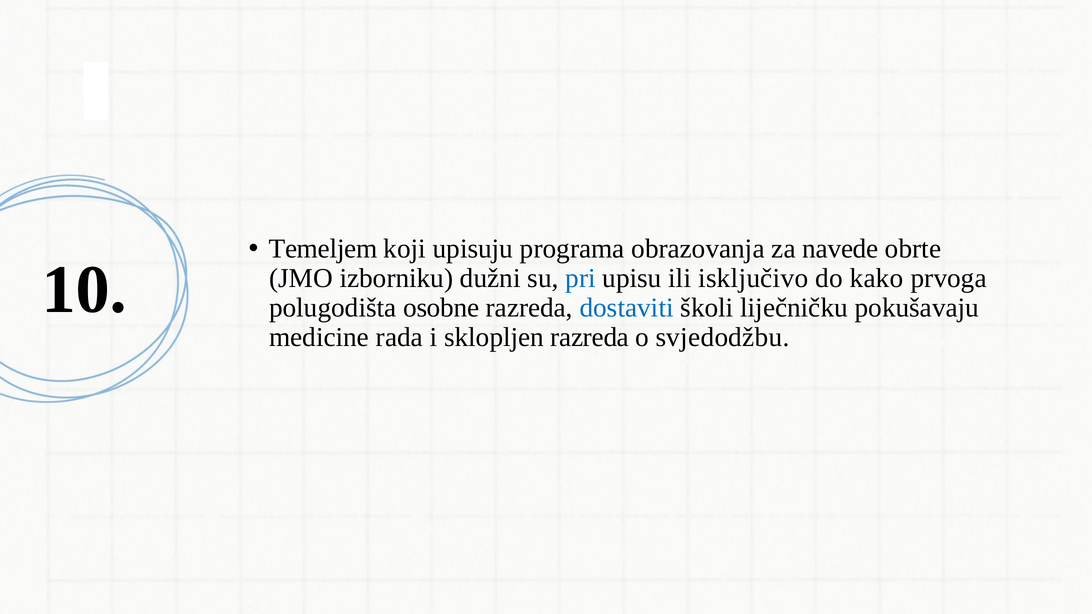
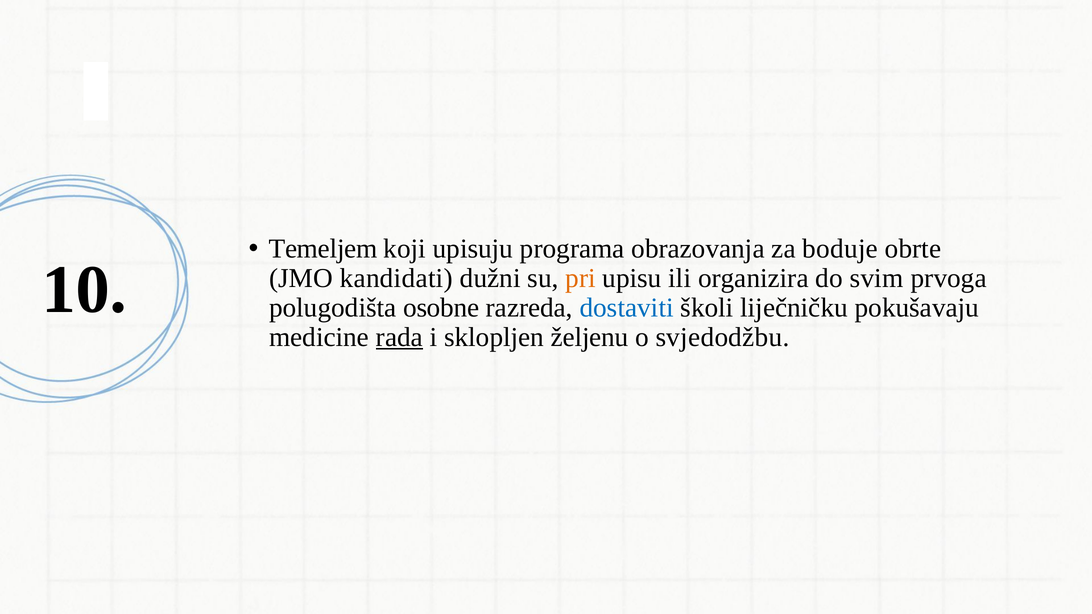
navede: navede -> boduje (840, 249)
izborniku: izborniku -> kandidati (396, 278)
pri colour: blue -> orange (581, 278)
isključivo: isključivo -> organizira (753, 278)
kako: kako -> svim (877, 278)
rada underline: none -> present (399, 337)
sklopljen razreda: razreda -> željenu (590, 337)
